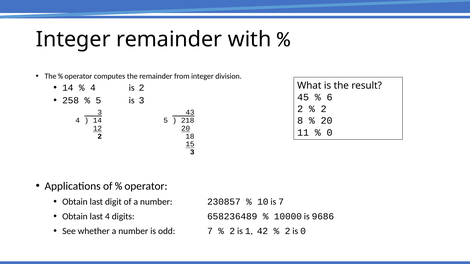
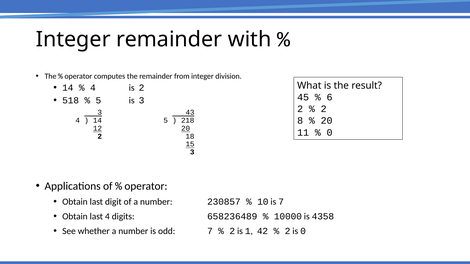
258: 258 -> 518 (71, 100)
9686: 9686 -> 4358 (323, 217)
